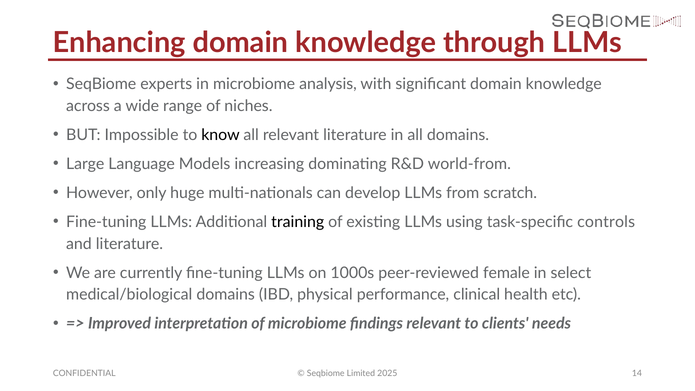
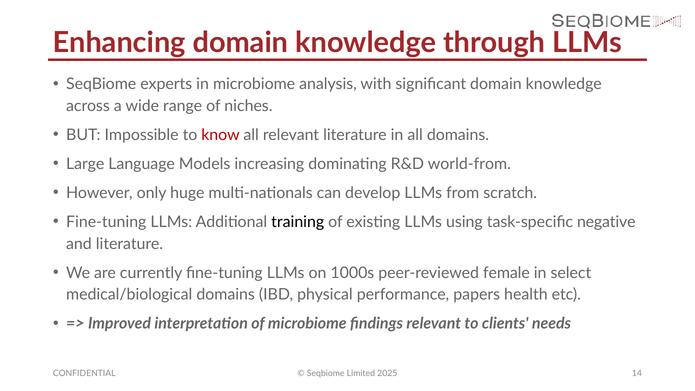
know colour: black -> red (221, 135)
controls: controls -> negative (606, 222)
clinical: clinical -> papers (477, 295)
